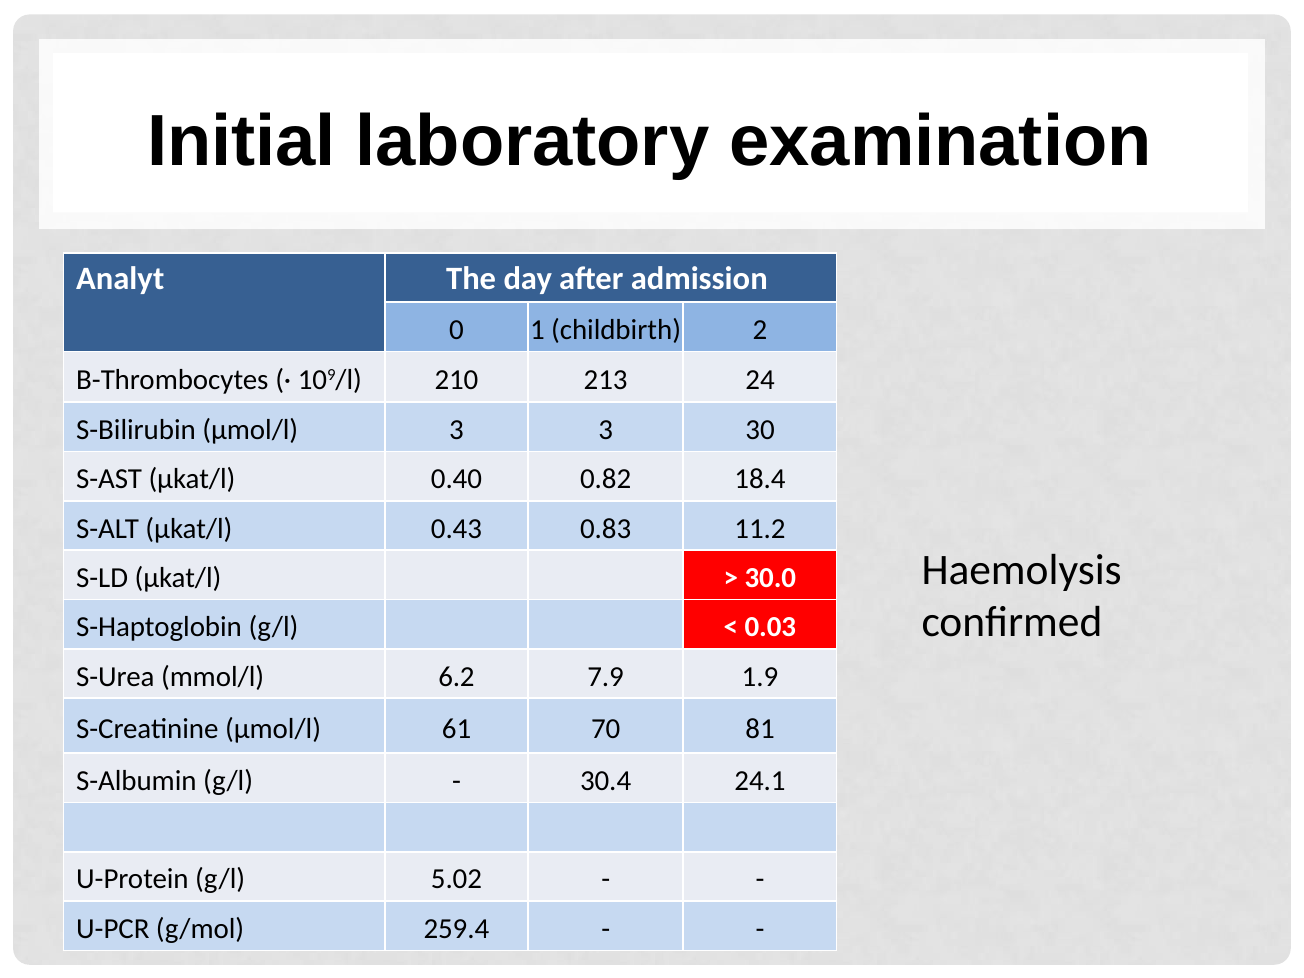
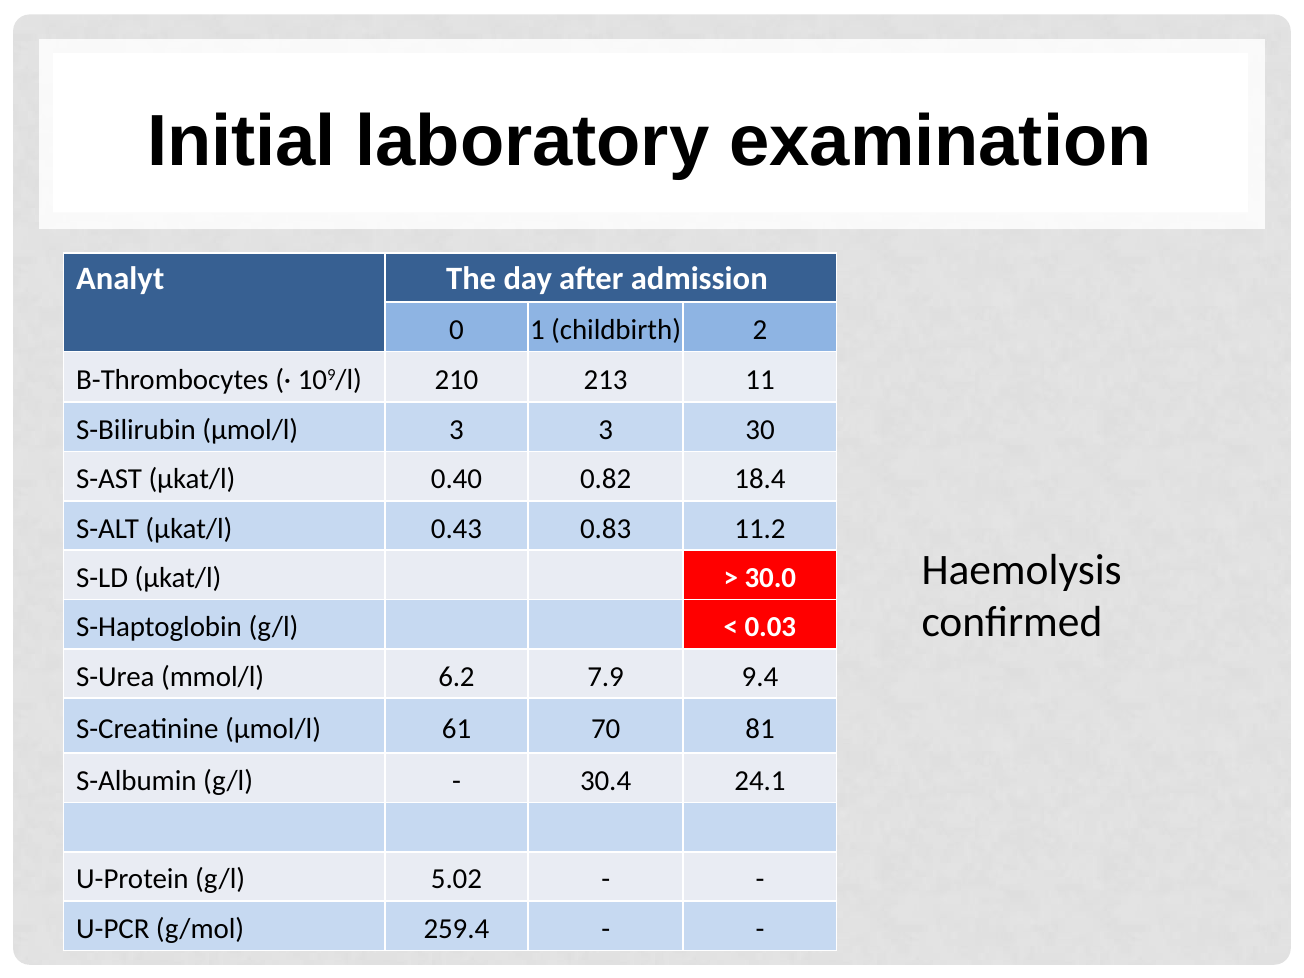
24: 24 -> 11 (760, 380)
1.9: 1.9 -> 9.4 (760, 677)
